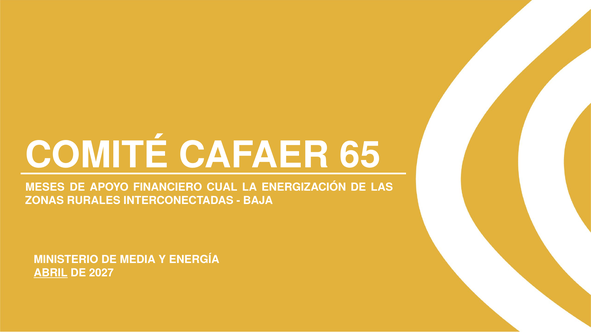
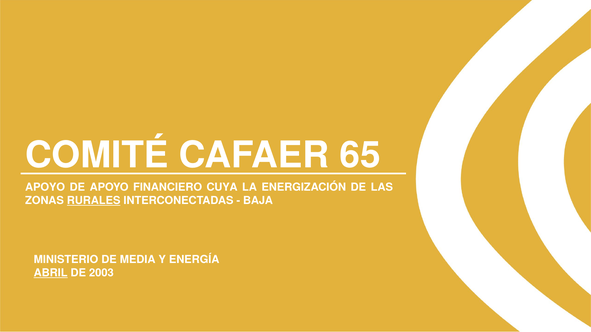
MESES: MESES -> APOYO (45, 187)
CUAL: CUAL -> CUYA (222, 187)
RURALES underline: none -> present (94, 201)
2027: 2027 -> 2003 (101, 273)
